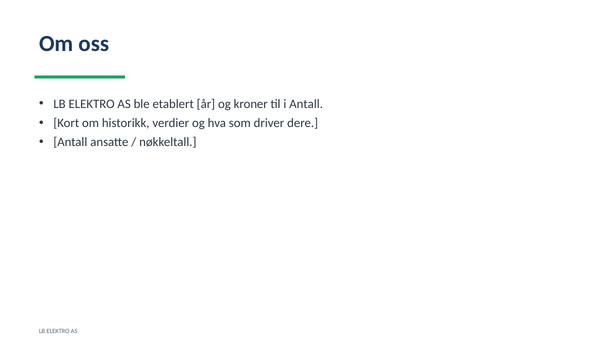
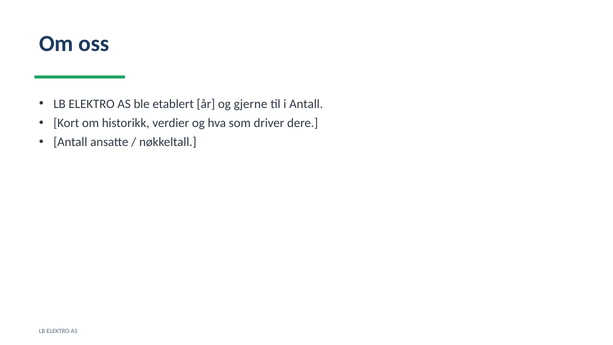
kroner: kroner -> gjerne (251, 104)
